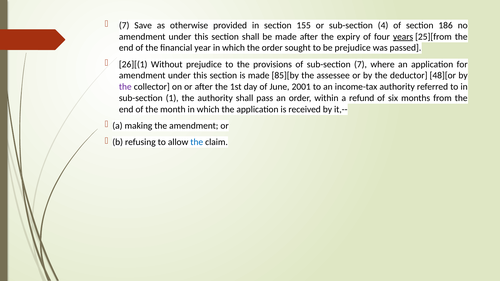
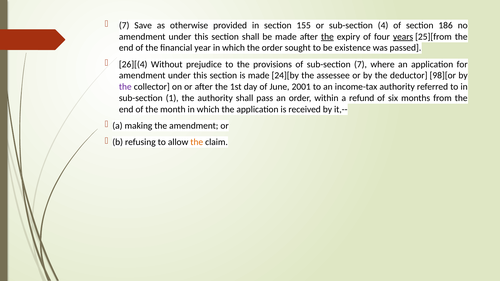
the underline: none -> present (327, 37)
be prejudice: prejudice -> existence (353, 48)
26][(1: 26][(1 -> 26][(4 (133, 64)
85][by: 85][by -> 24][by (285, 76)
48][or: 48][or -> 98][or (443, 76)
the colour: blue -> orange (197, 142)
